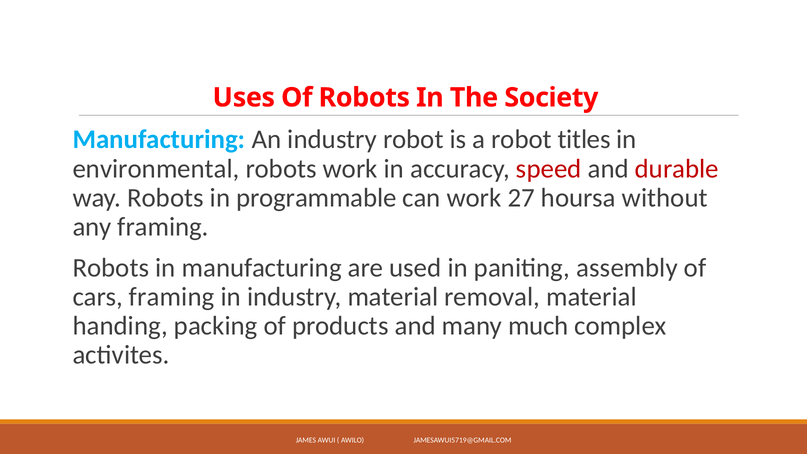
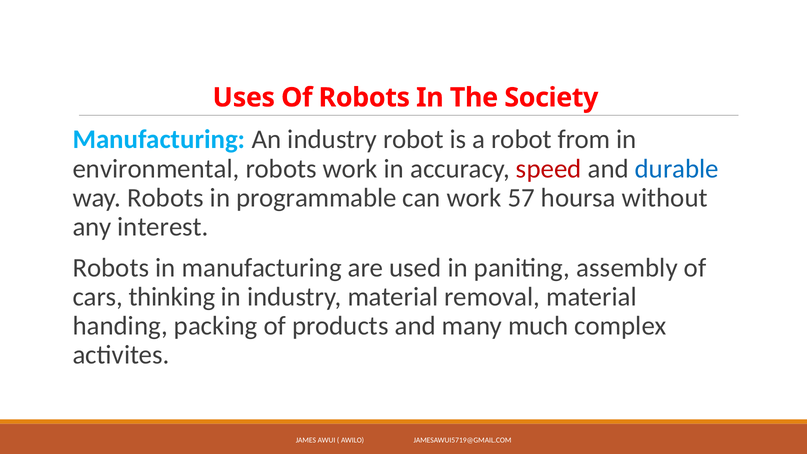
titles: titles -> from (584, 140)
durable colour: red -> blue (677, 169)
27: 27 -> 57 (521, 198)
any framing: framing -> interest (163, 227)
cars framing: framing -> thinking (172, 297)
